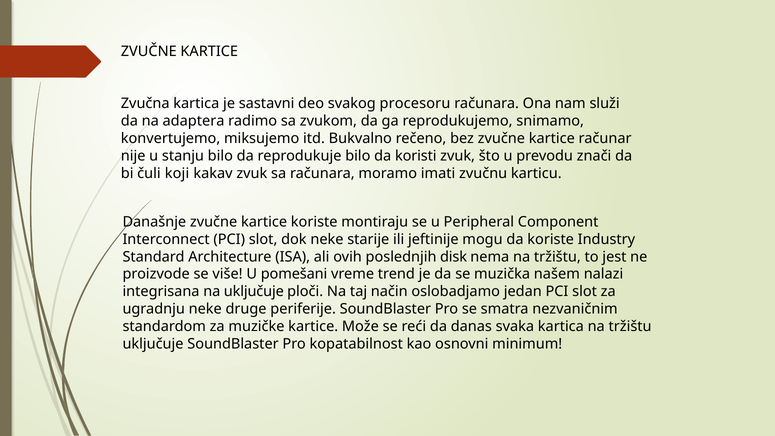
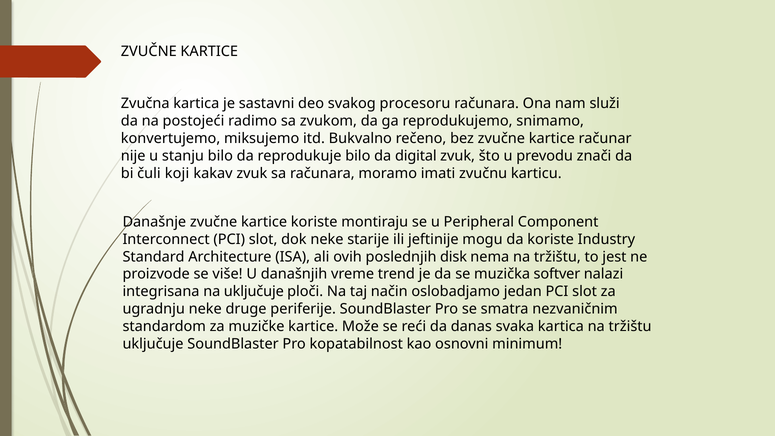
adaptera: adaptera -> postojeći (193, 121)
koristi: koristi -> digital (416, 156)
pomešani: pomešani -> današnjih (294, 274)
našem: našem -> softver (557, 274)
